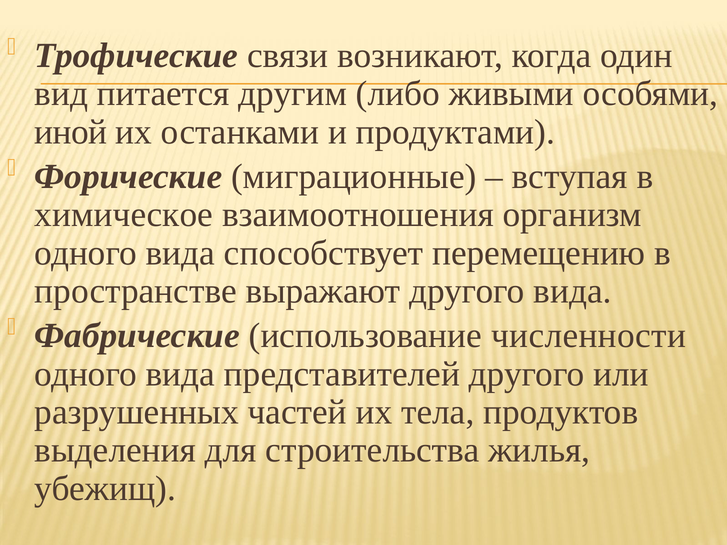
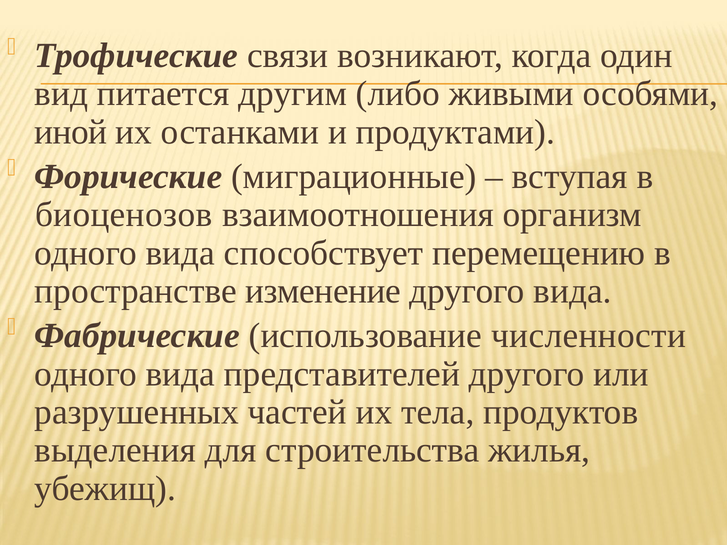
химическое: химическое -> биоценозов (124, 215)
выражают: выражают -> изменение (323, 291)
